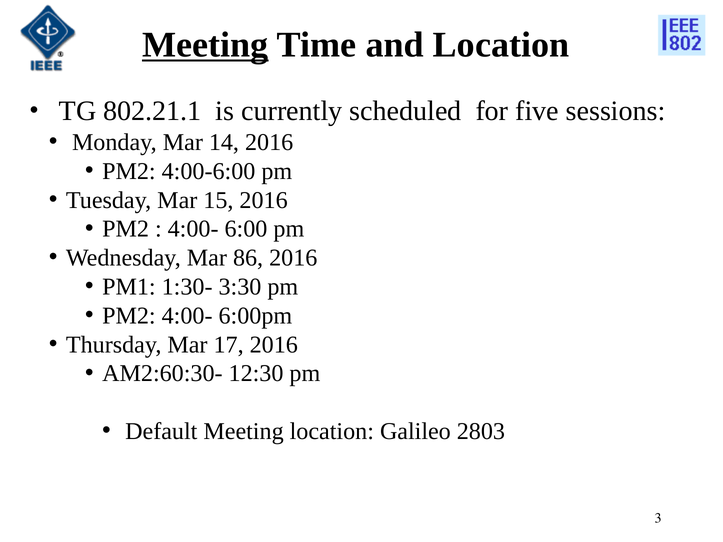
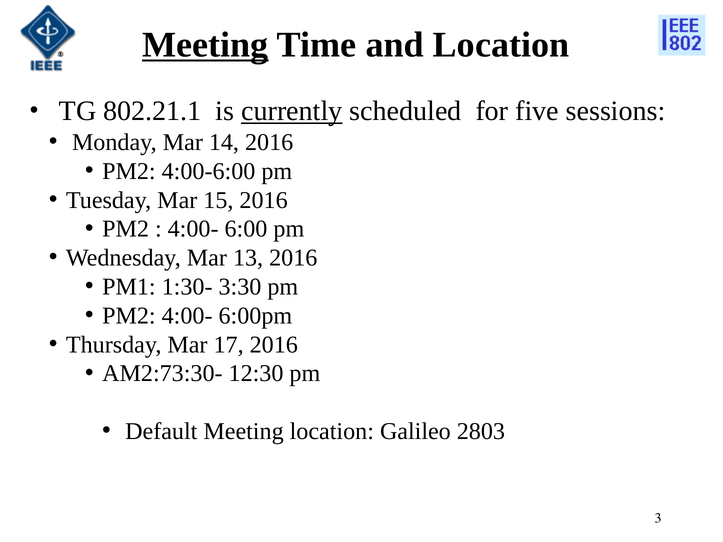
currently underline: none -> present (292, 111)
86: 86 -> 13 (248, 258)
AM2:60:30-: AM2:60:30- -> AM2:73:30- (162, 374)
